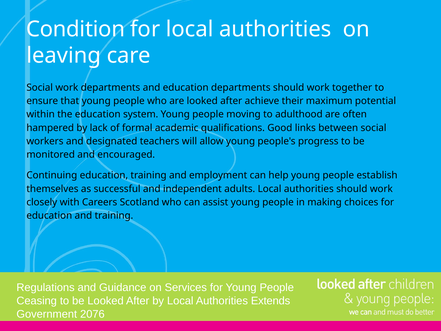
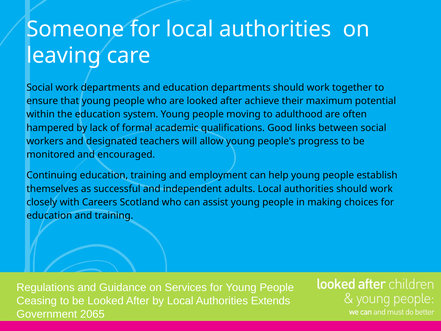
Condition: Condition -> Someone (75, 29)
2076: 2076 -> 2065 (92, 314)
